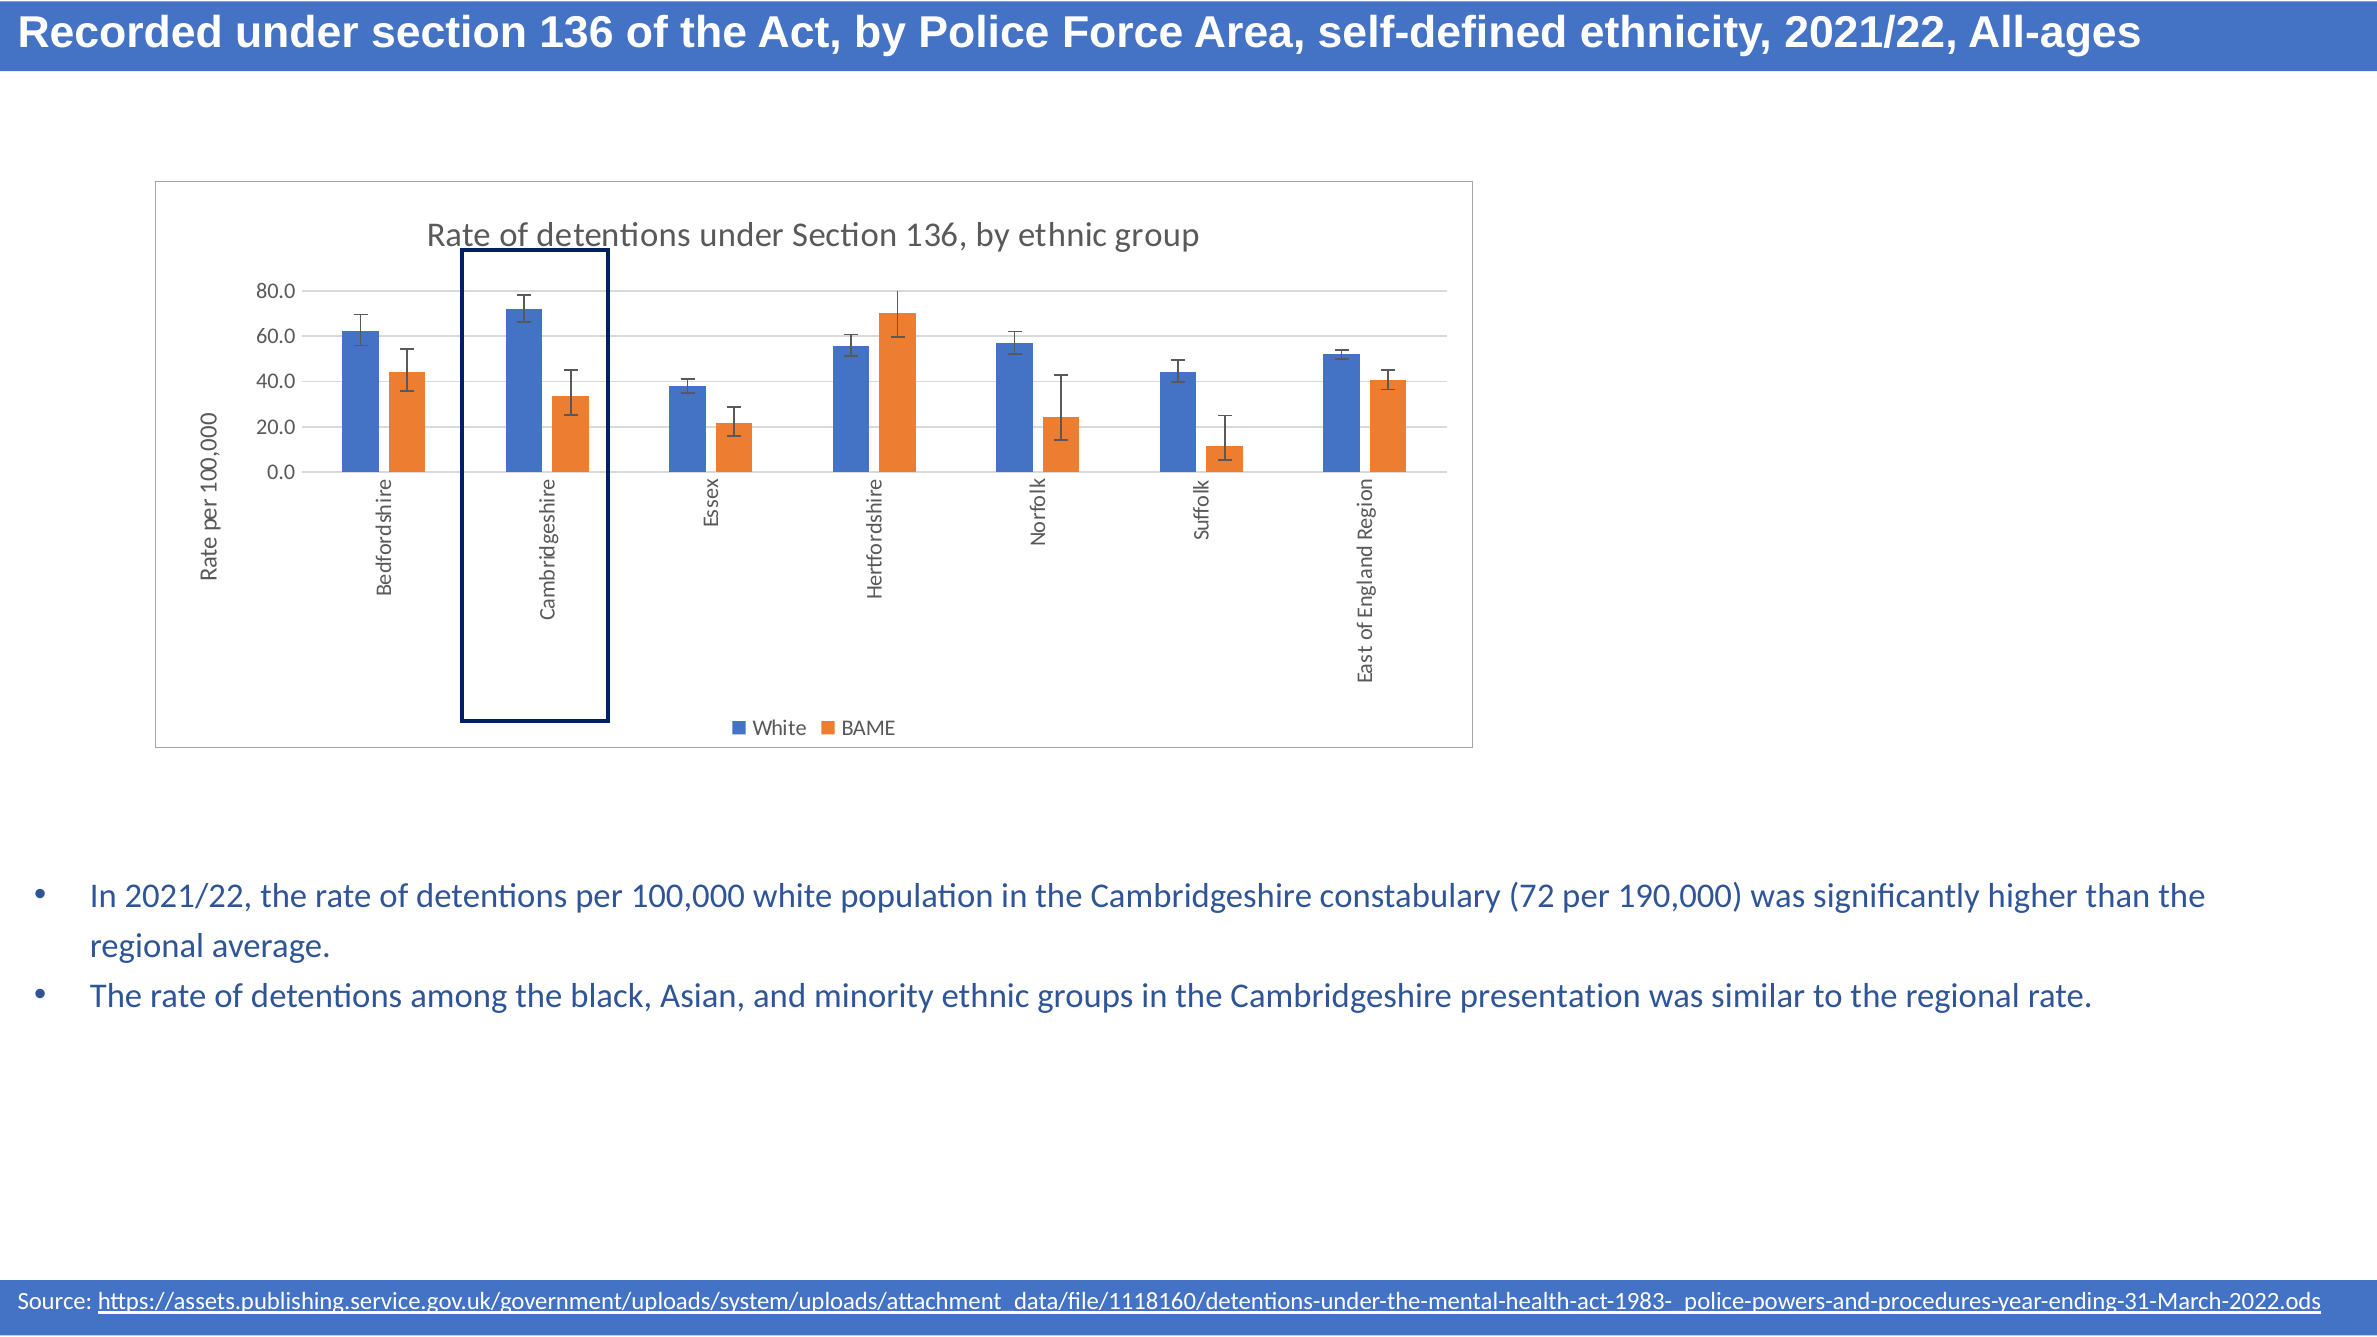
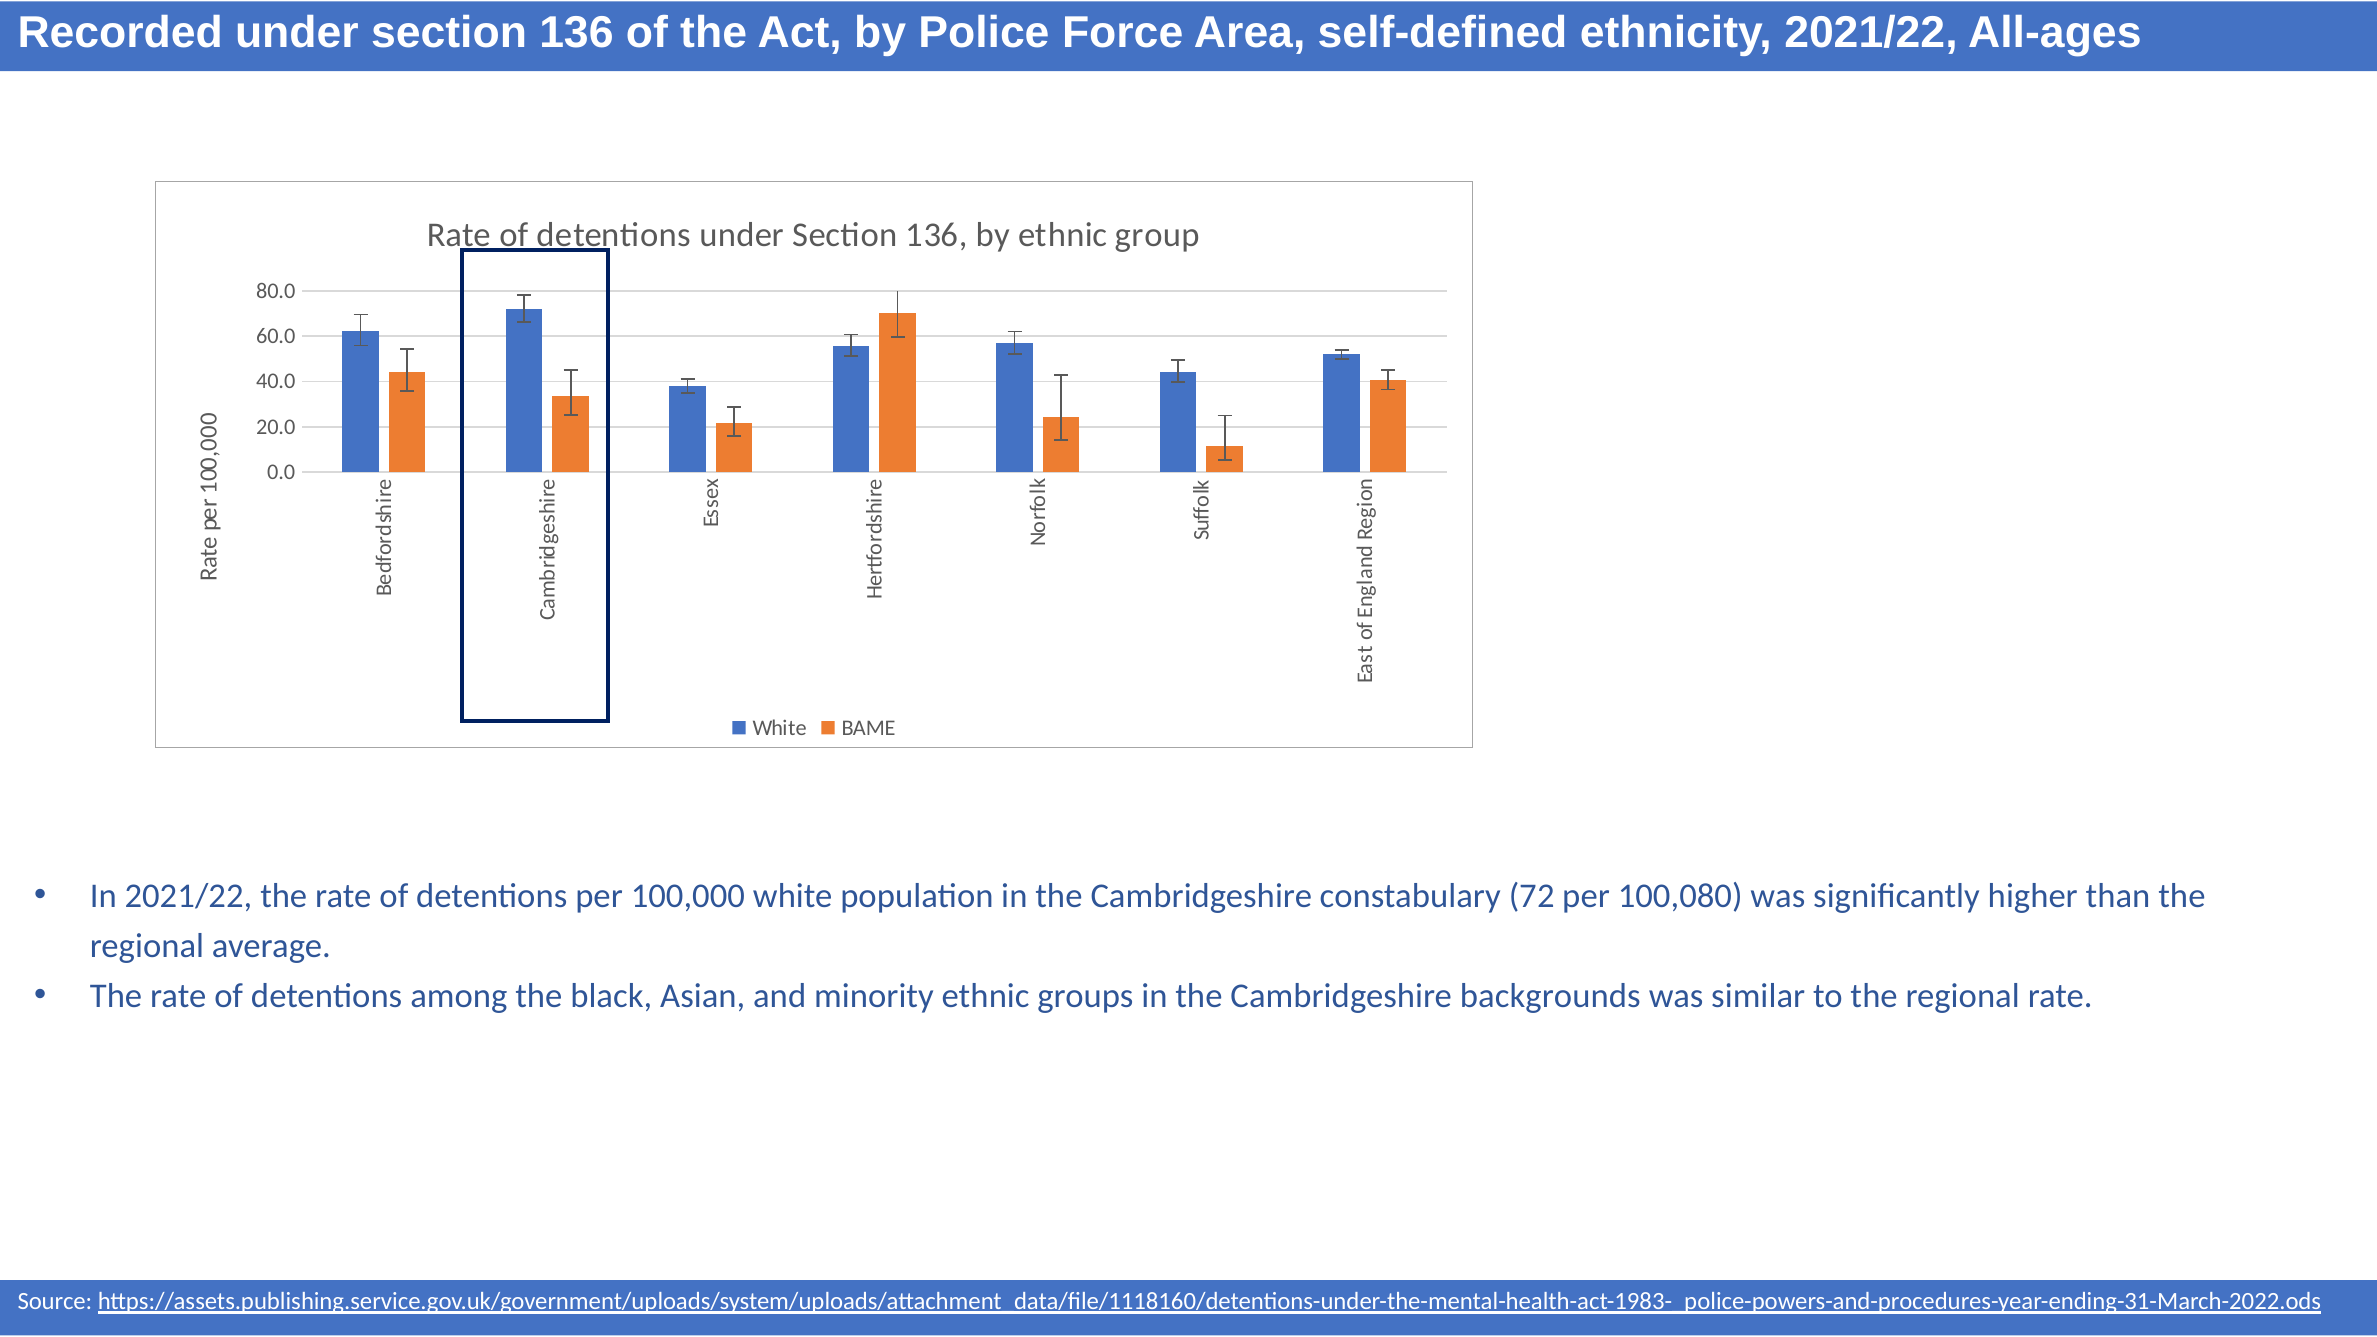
190,000: 190,000 -> 100,080 (1680, 896)
presentation: presentation -> backgrounds (1550, 996)
